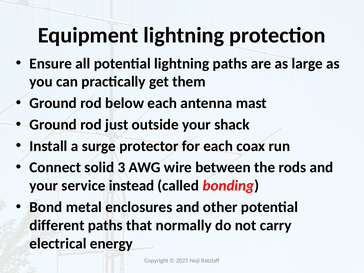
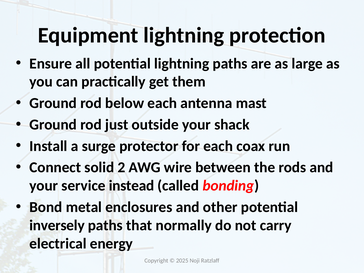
3: 3 -> 2 (122, 167)
different: different -> inversely (57, 225)
